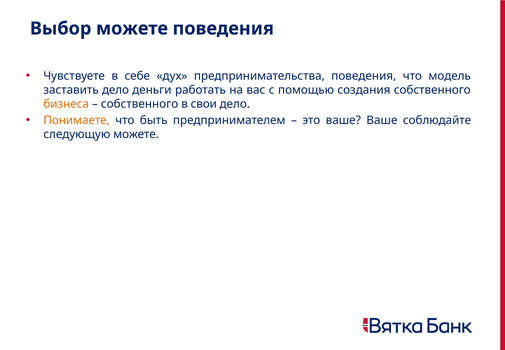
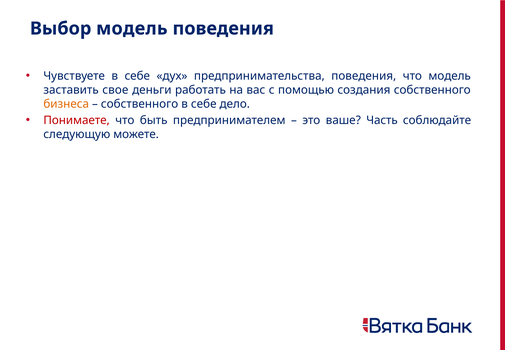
Выбор можете: можете -> модель (132, 28)
заставить дело: дело -> свое (115, 90)
свои: свои -> себе (204, 104)
Понимаете colour: orange -> red (77, 120)
ваше Ваше: Ваше -> Часть (382, 120)
